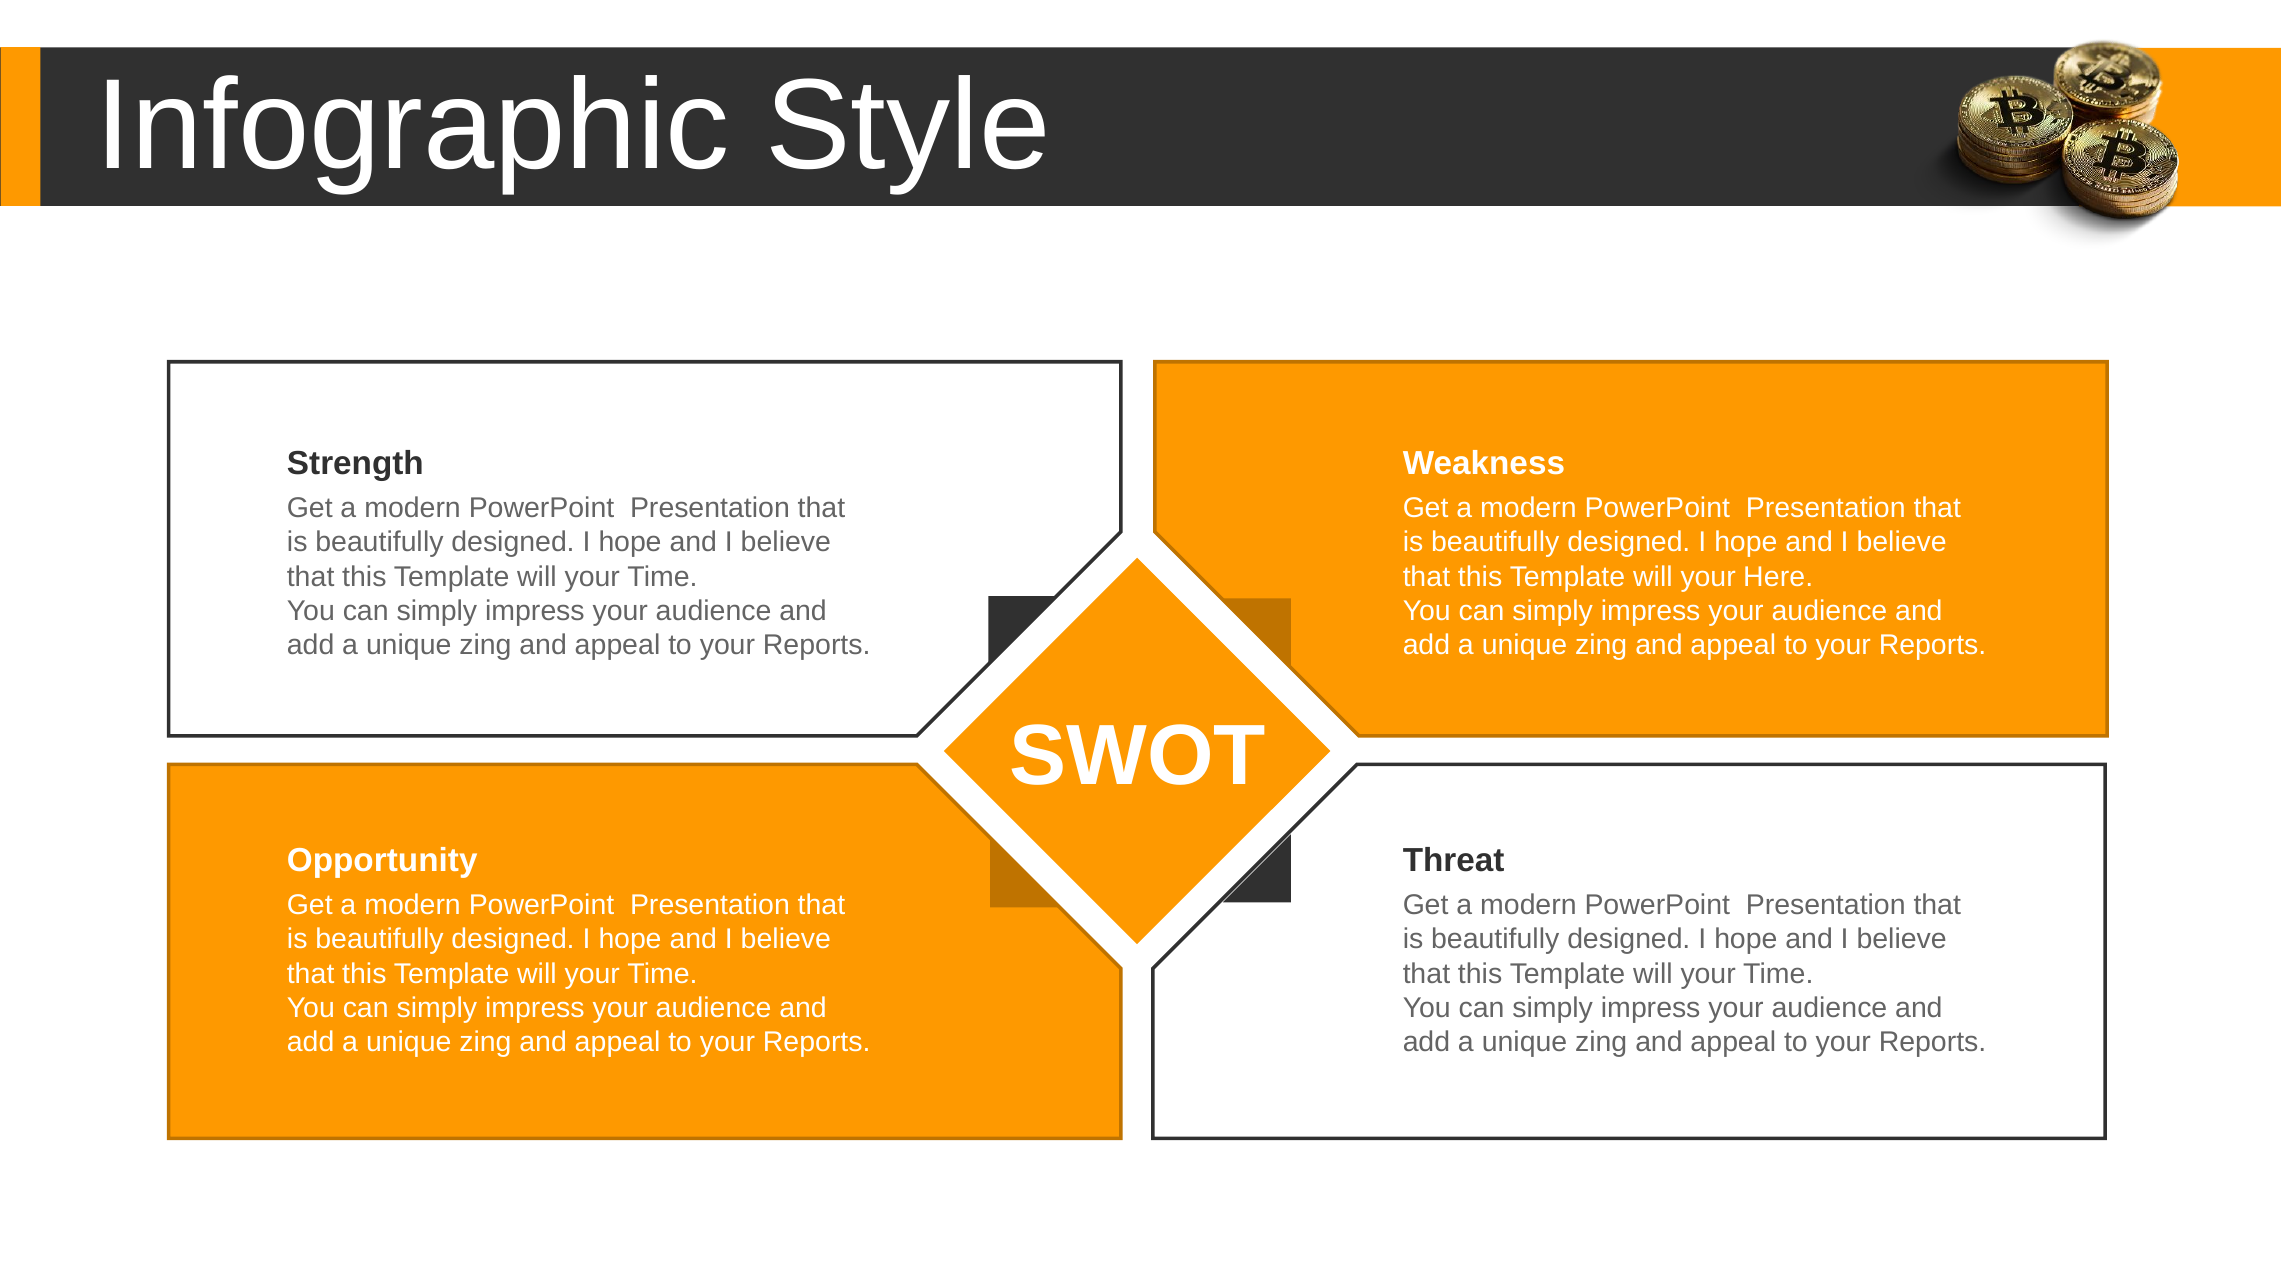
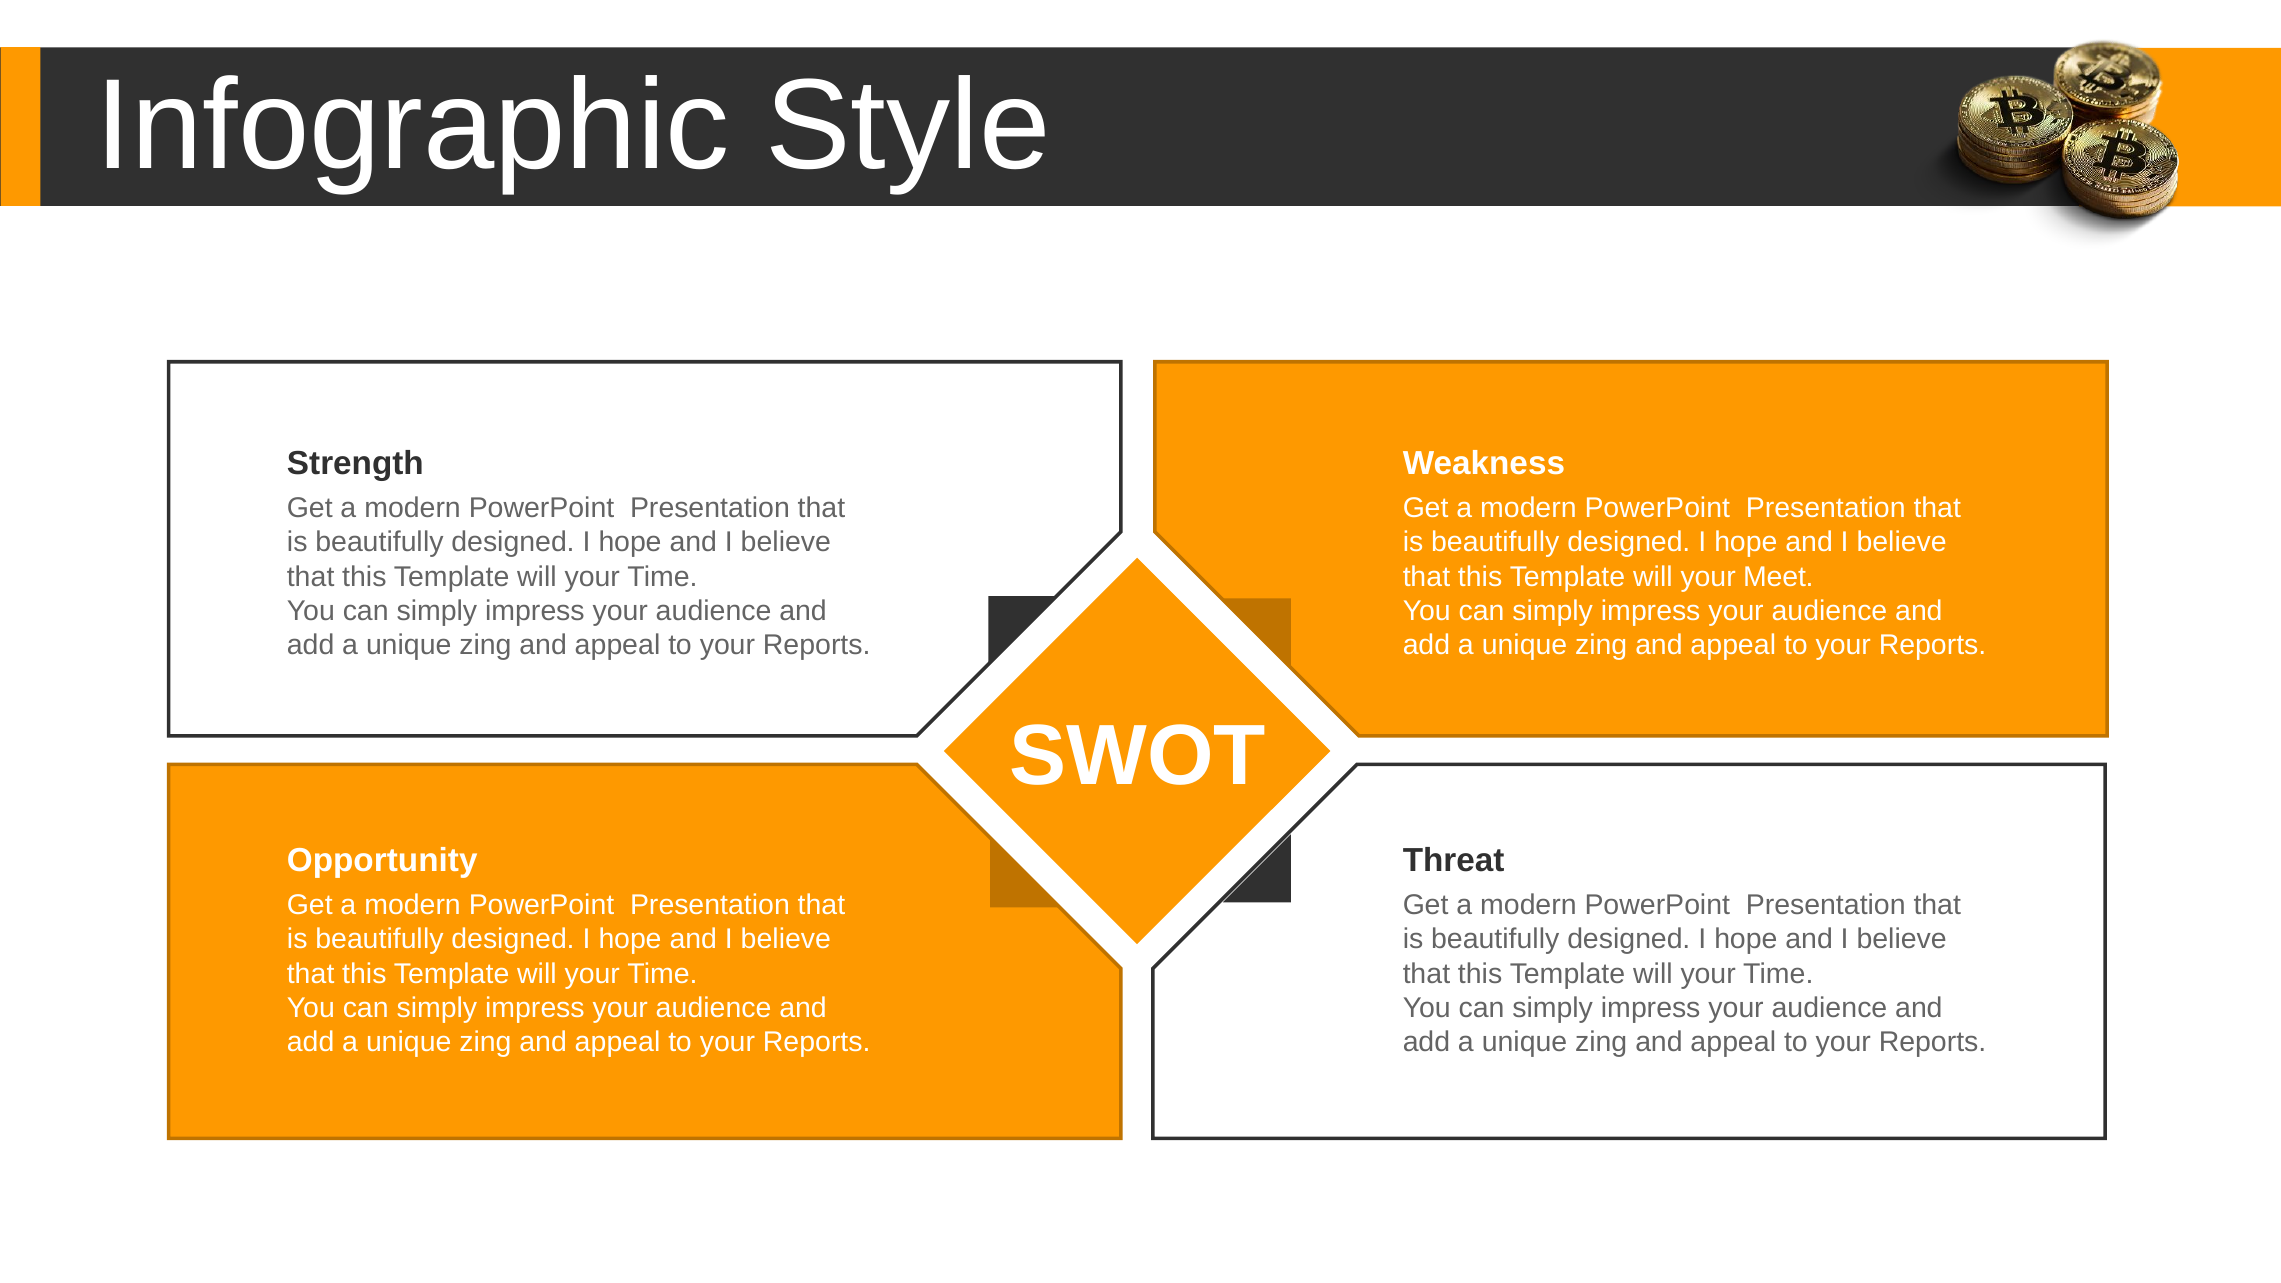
Here: Here -> Meet (1778, 577)
